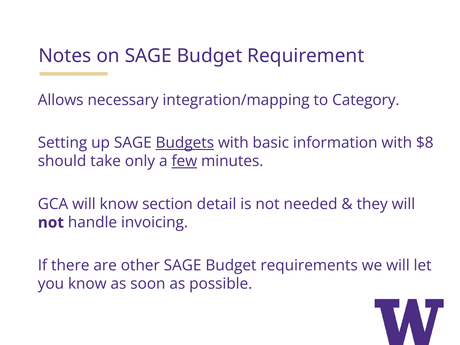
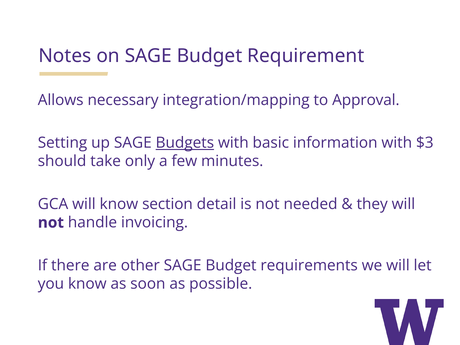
Category: Category -> Approval (366, 100)
$8: $8 -> $3 (425, 143)
few underline: present -> none (184, 161)
